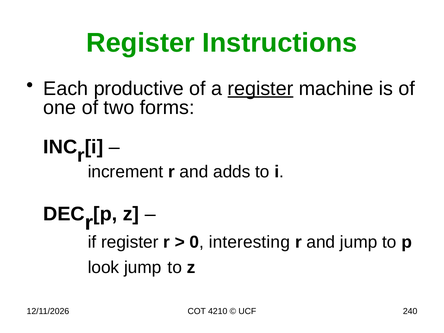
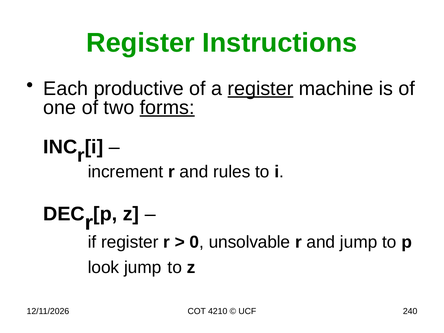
forms underline: none -> present (167, 108)
adds: adds -> rules (232, 172)
interesting: interesting -> unsolvable (249, 242)
